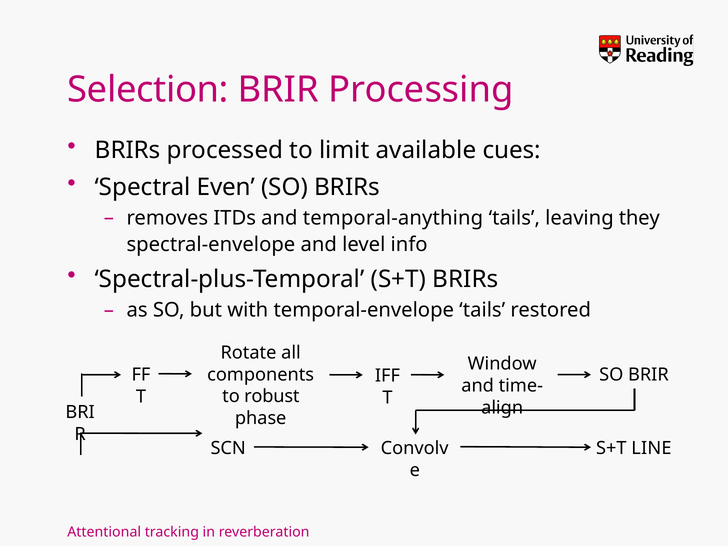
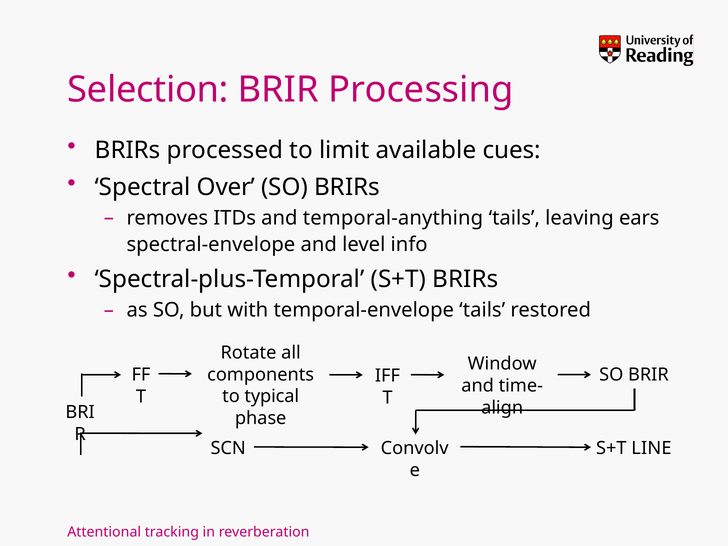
Even: Even -> Over (226, 187)
they: they -> ears (639, 218)
robust: robust -> typical (272, 396)
